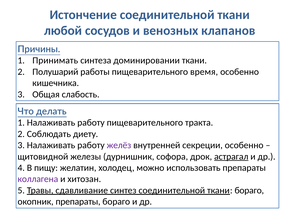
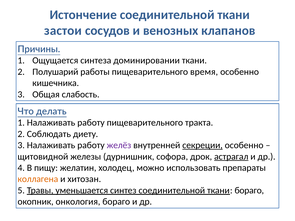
любой: любой -> застои (63, 31)
Принимать: Принимать -> Ощущается (55, 61)
секреции underline: none -> present (202, 145)
коллагена colour: purple -> orange (38, 179)
сдавливание: сдавливание -> уменьшается (82, 191)
окопник препараты: препараты -> онкология (78, 202)
